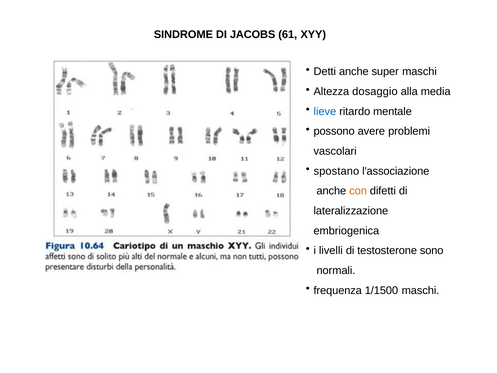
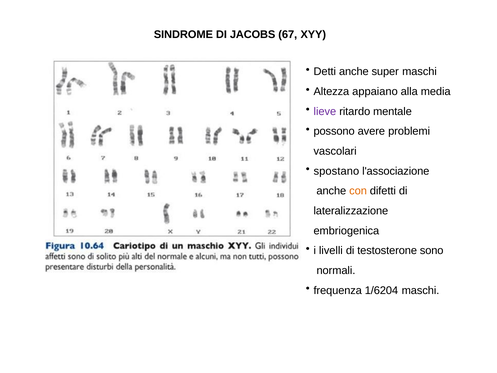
61: 61 -> 67 (288, 34)
dosaggio: dosaggio -> appaiano (375, 91)
lieve colour: blue -> purple (325, 111)
1/1500: 1/1500 -> 1/6204 (381, 290)
